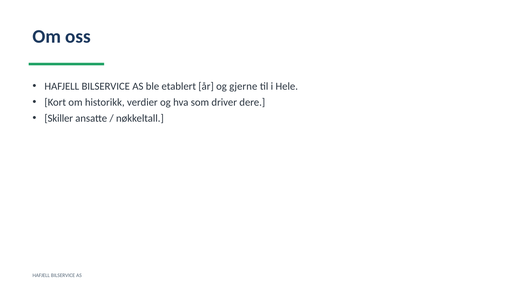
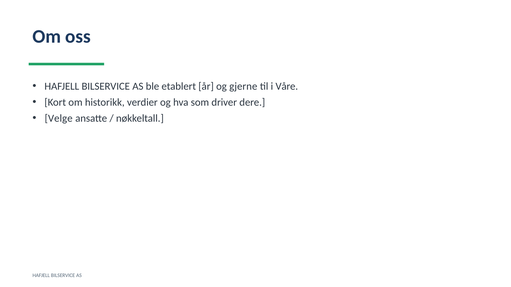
Hele: Hele -> Våre (287, 87)
Skiller: Skiller -> Velge (59, 119)
